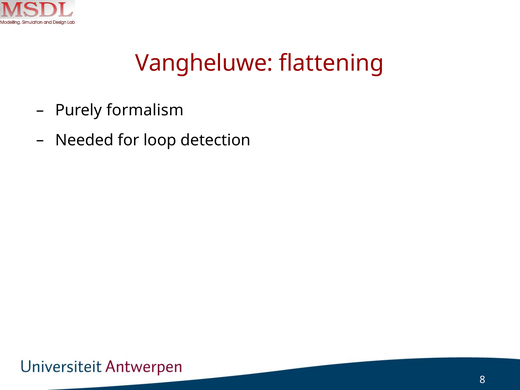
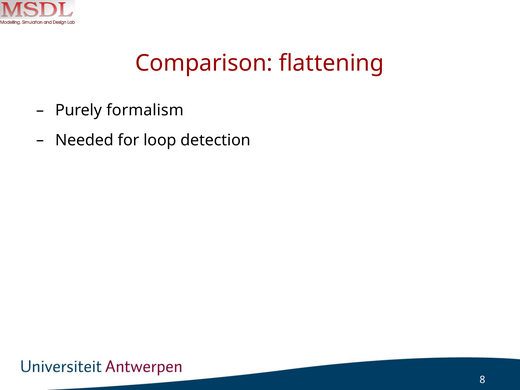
Vangheluwe: Vangheluwe -> Comparison (204, 63)
